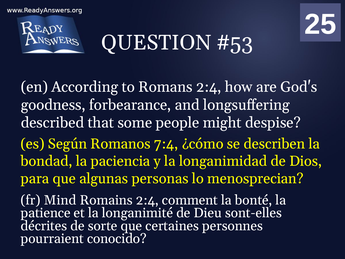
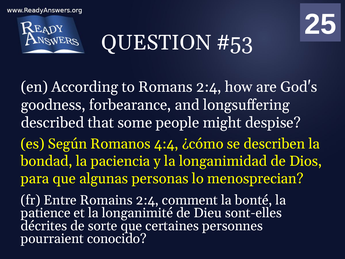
7:4: 7:4 -> 4:4 (166, 144)
Mind: Mind -> Entre (60, 200)
